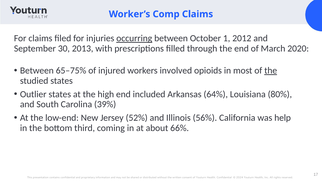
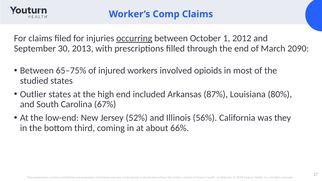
2020: 2020 -> 2090 (298, 48)
the underline: present -> none (271, 71)
64%: 64% -> 87% (216, 94)
39%: 39% -> 67% (105, 104)
help: help -> they (283, 118)
